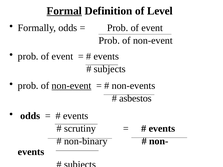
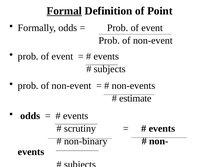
Level: Level -> Point (160, 11)
non-event underline: present -> none (71, 86)
asbestos: asbestos -> estimate (135, 98)
